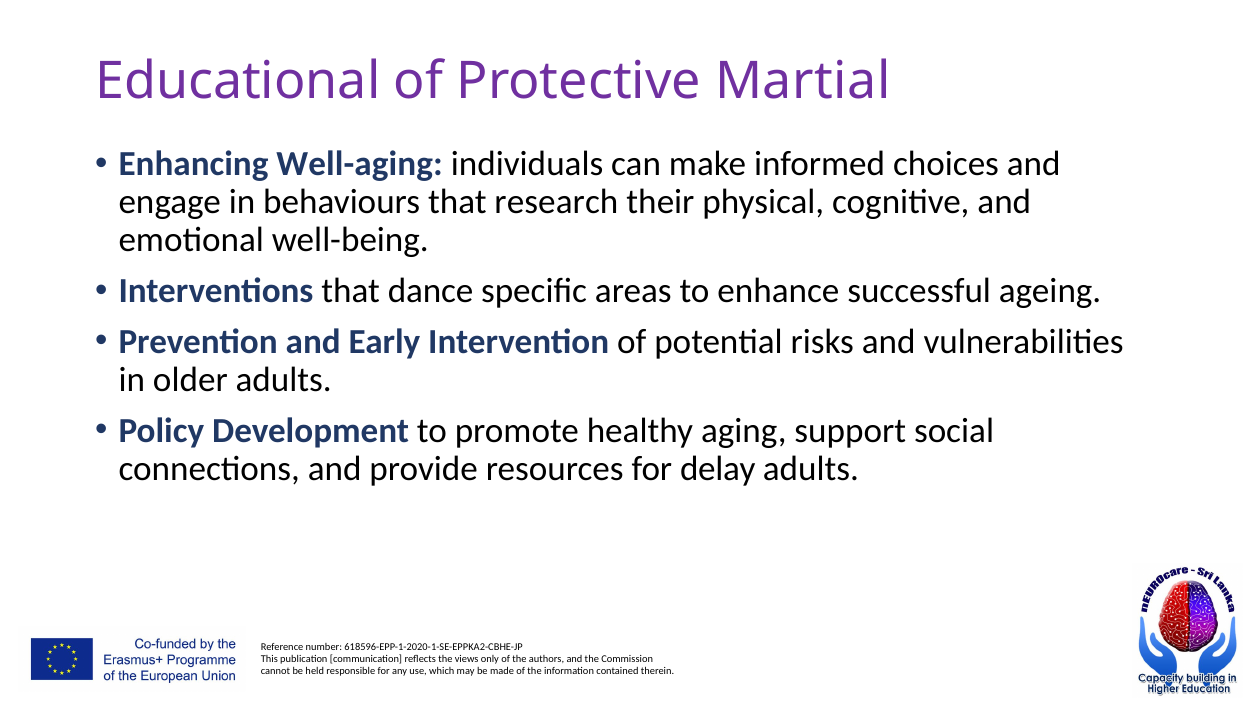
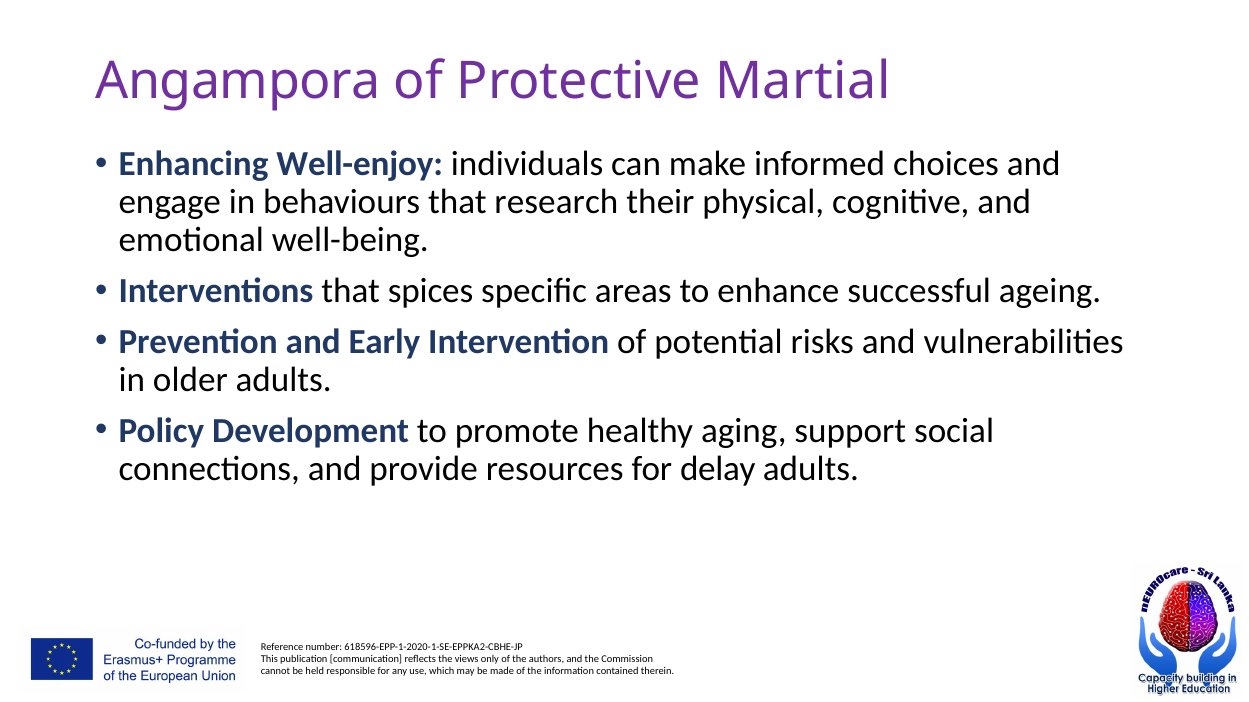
Educational: Educational -> Angampora (238, 82)
Well-aging: Well-aging -> Well-enjoy (360, 164)
dance: dance -> spices (431, 291)
